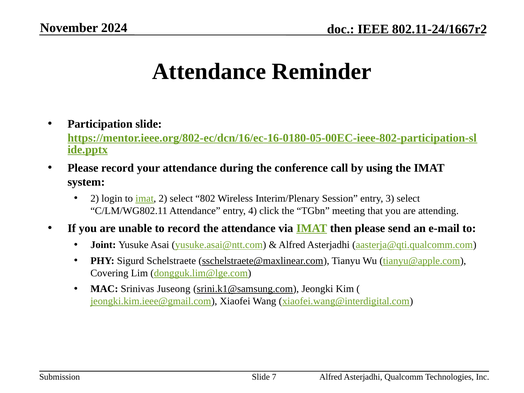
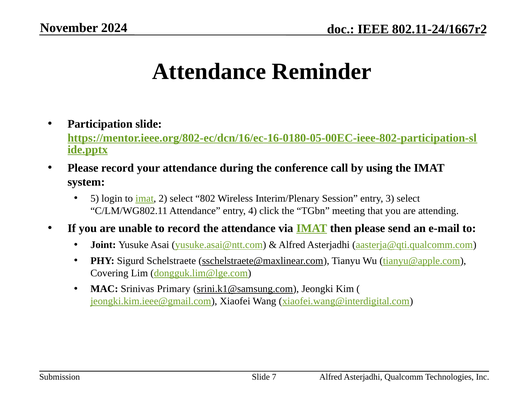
2: 2 -> 5 (95, 199)
Juseong: Juseong -> Primary (174, 289)
